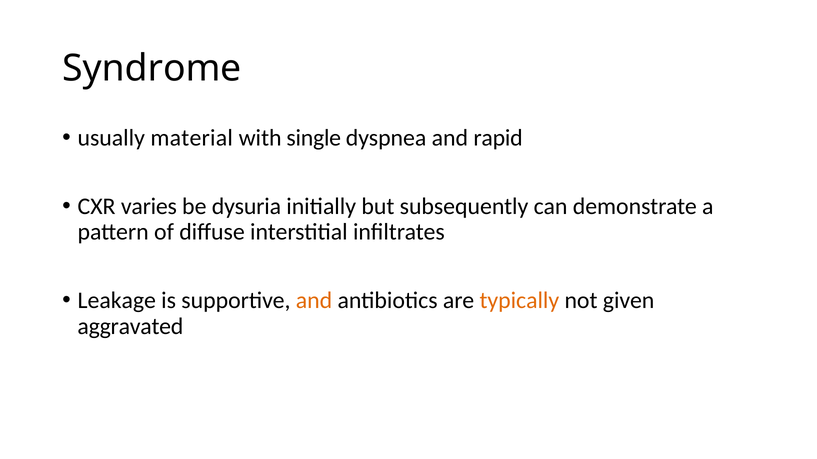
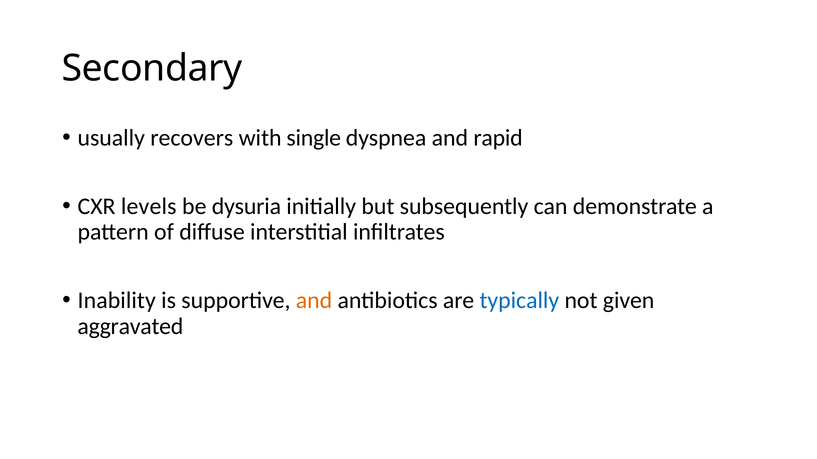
Syndrome: Syndrome -> Secondary (152, 69)
material: material -> recovers (192, 138)
varies: varies -> levels (149, 207)
Leakage: Leakage -> Inability (117, 301)
typically colour: orange -> blue (519, 301)
